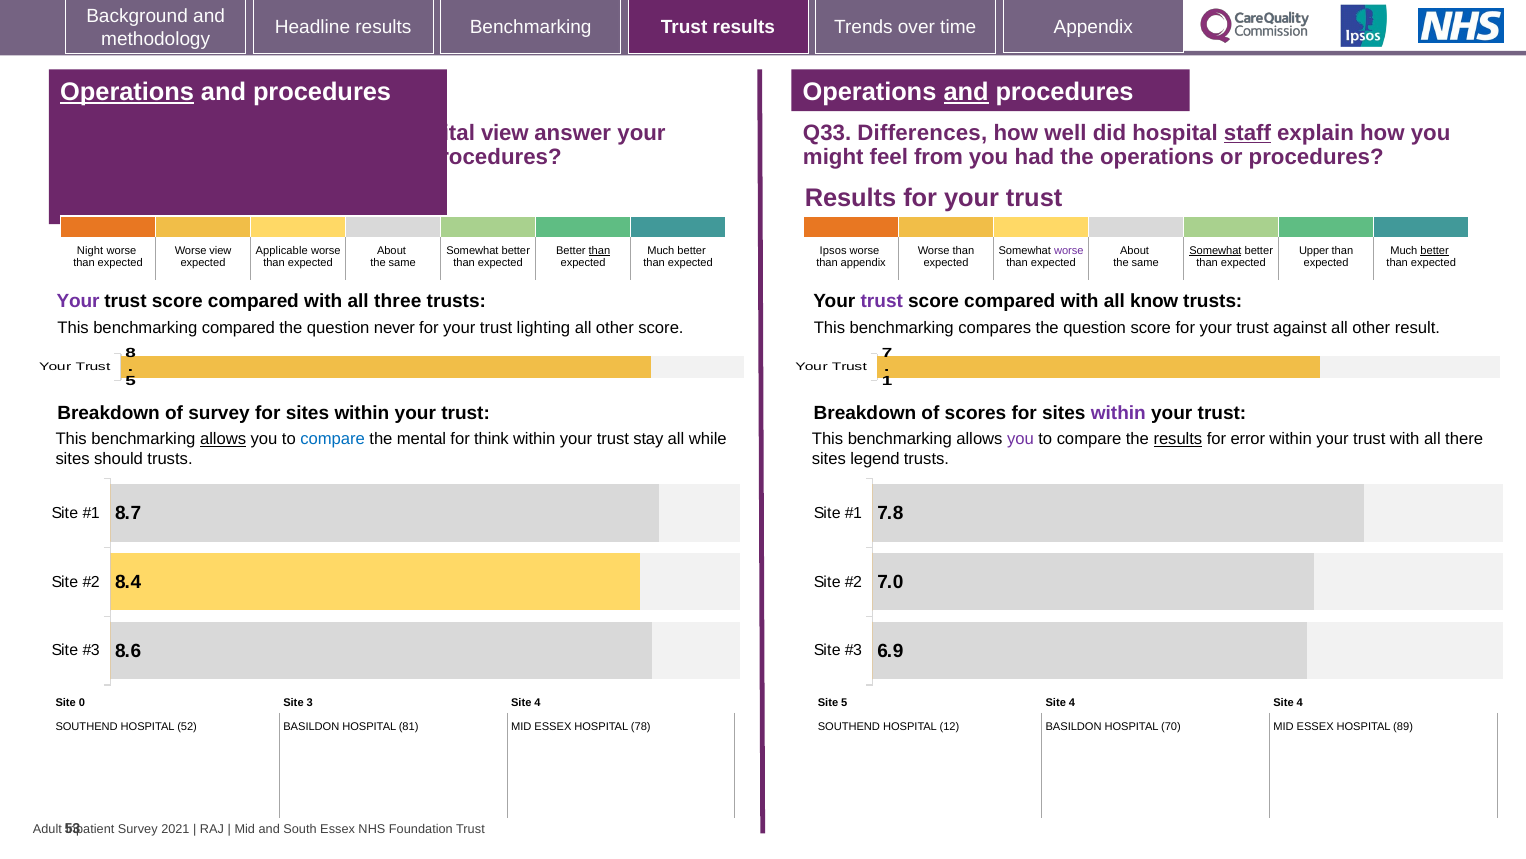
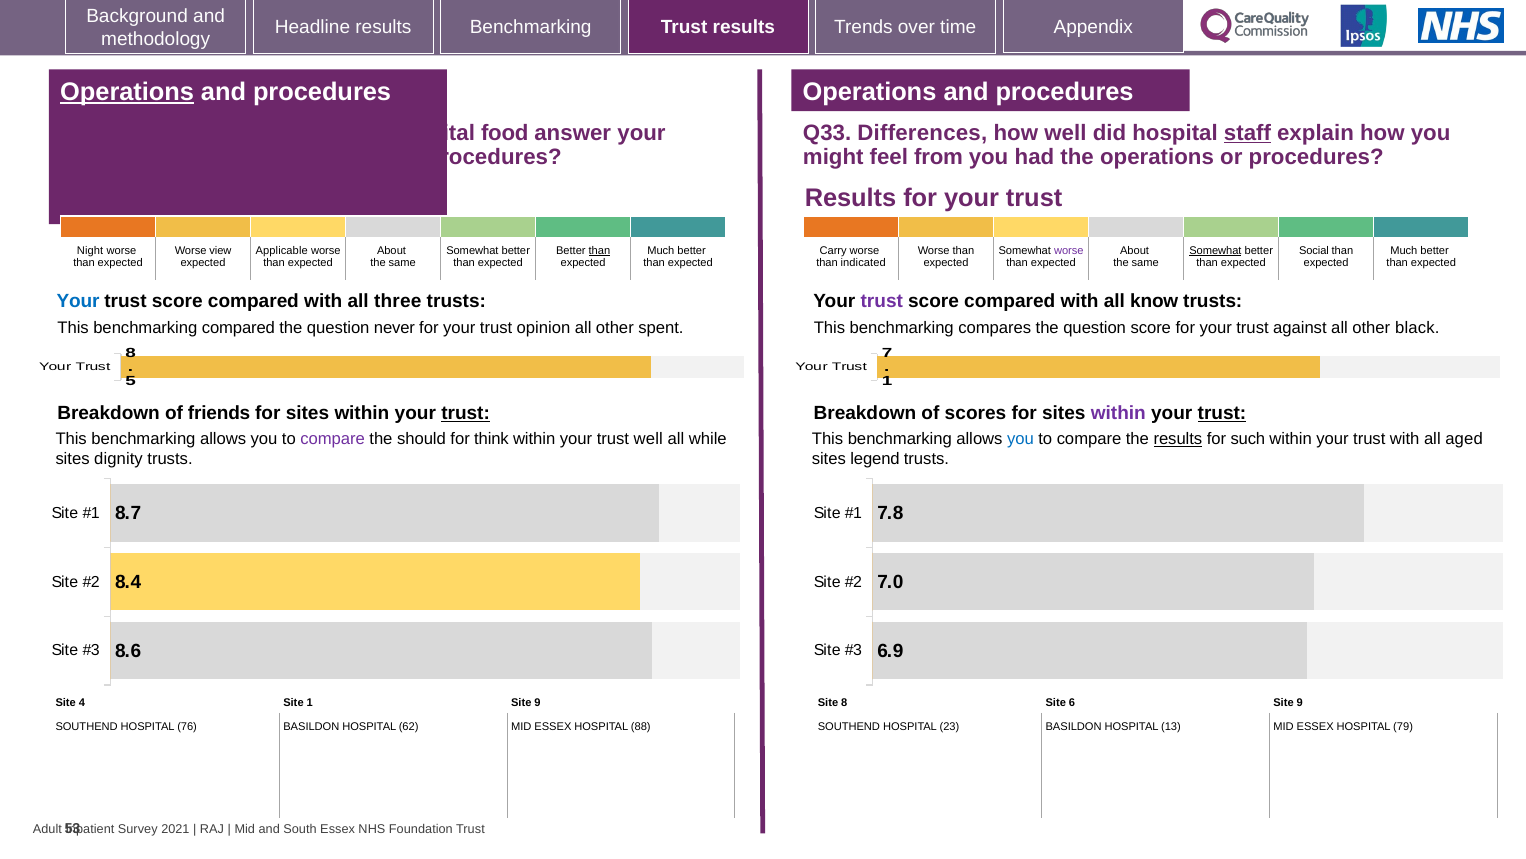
and underline: present -> none (966, 92)
hospital view: view -> food (505, 133)
Ipsos: Ipsos -> Carry (833, 251)
Upper: Upper -> Social (1314, 251)
better underline: present -> none (1435, 251)
than appendix: appendix -> indicated (863, 263)
Your colour: purple -> blue (78, 301)
lighting: lighting -> opinion (544, 328)
other score: score -> spent (661, 328)
result: result -> black (1417, 328)
of survey: survey -> friends (219, 413)
trust underline: none -> present (466, 413)
trust underline: none -> present (1222, 413)
allows underline: present -> none (223, 439)
compare colour: blue -> purple (333, 439)
mental: mental -> should (422, 439)
trust stay: stay -> well (648, 439)
you colour: purple -> blue (1020, 439)
error: error -> such (1248, 439)
there: there -> aged (1464, 439)
should: should -> dignity (118, 459)
0: 0 -> 4 (82, 702)
Site 3: 3 -> 1 (310, 702)
4: 4 -> 9 (538, 702)
Site 5: 5 -> 8 (844, 702)
4: 4 -> 6 (1072, 702)
4: 4 -> 9 (1300, 702)
52: 52 -> 76 (187, 727)
81: 81 -> 62 (409, 727)
78: 78 -> 88 (641, 727)
12: 12 -> 23 (949, 727)
70: 70 -> 13 (1171, 727)
89: 89 -> 79 (1403, 727)
